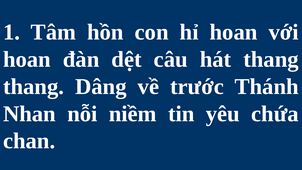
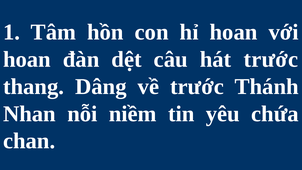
hát thang: thang -> trước (271, 59)
